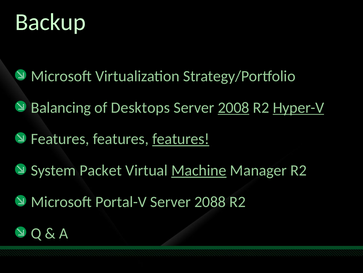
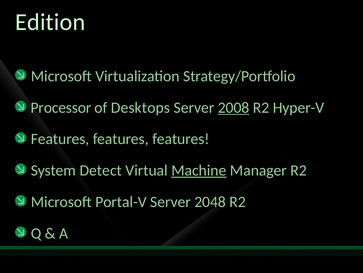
Backup: Backup -> Edition (50, 22)
Balancing: Balancing -> Processor (61, 107)
Hyper-V underline: present -> none (298, 107)
features underline: present -> none (181, 139)
Packet: Packet -> Detect (101, 170)
2088: 2088 -> 2048 (210, 201)
